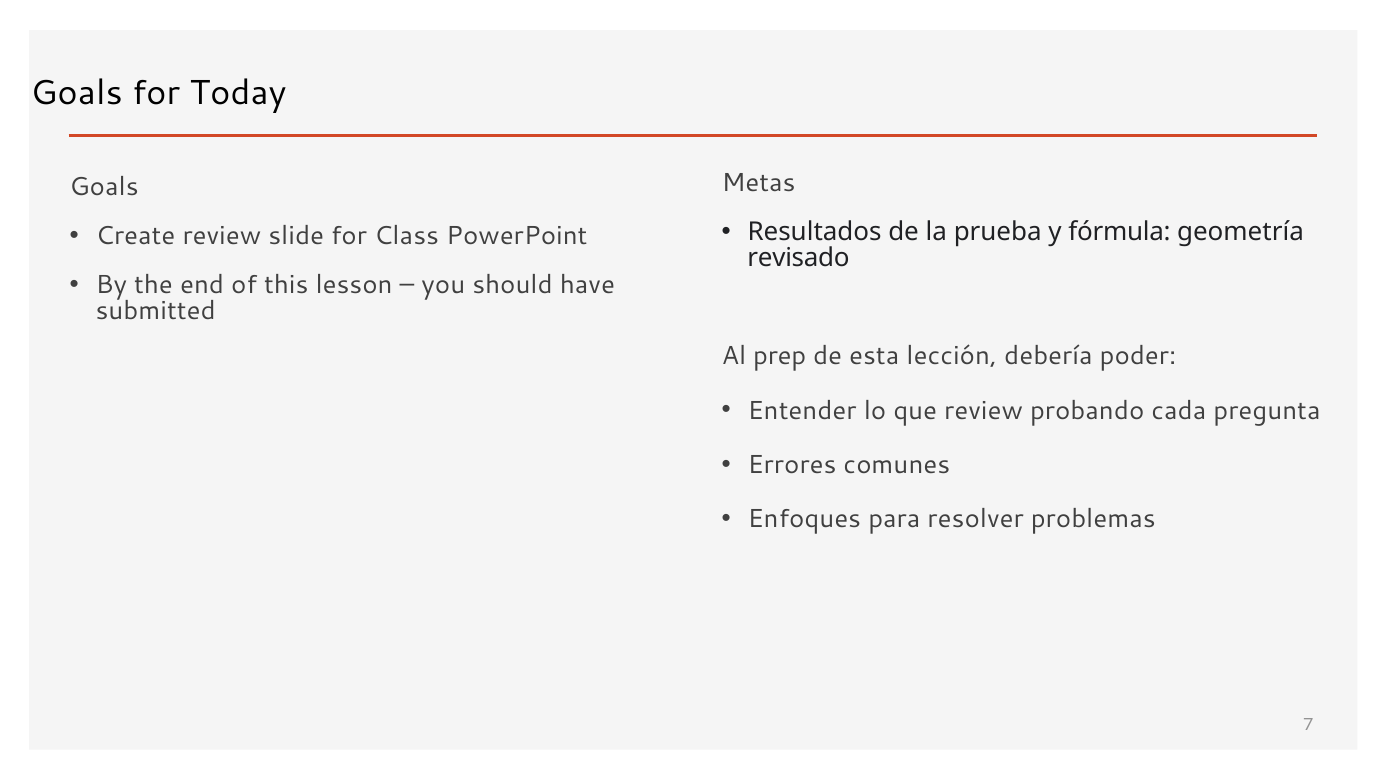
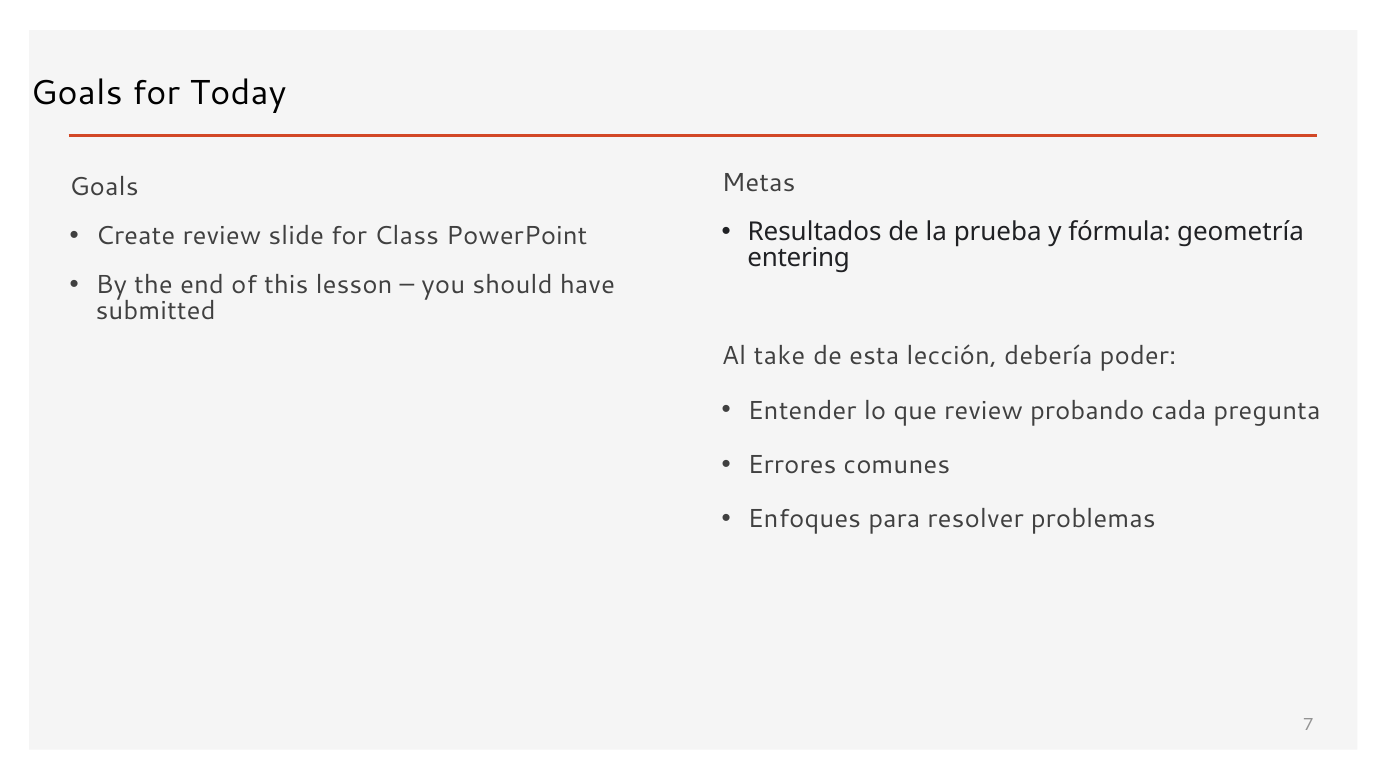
revisado: revisado -> entering (799, 258)
prep: prep -> take (780, 357)
